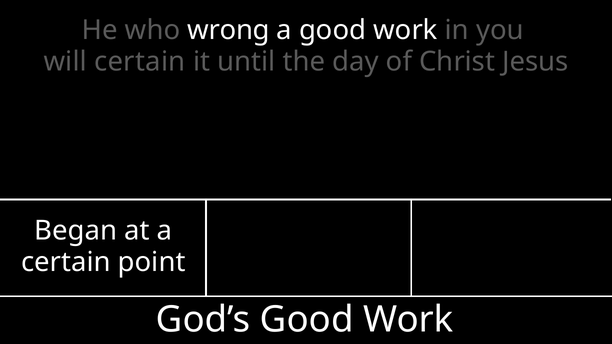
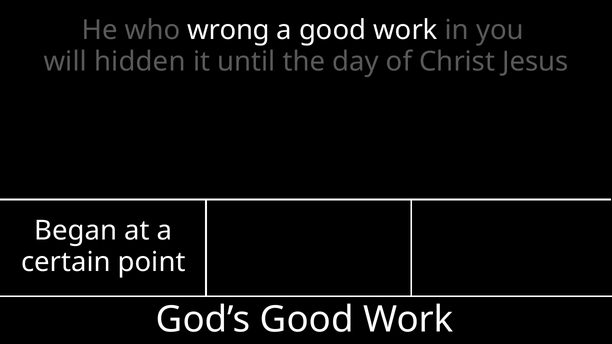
will certain: certain -> hidden (140, 62)
